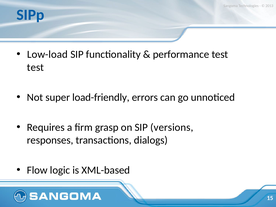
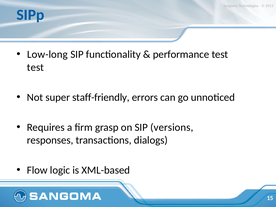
Low-load: Low-load -> Low-long (47, 54)
load-friendly: load-friendly -> staff-friendly (101, 97)
